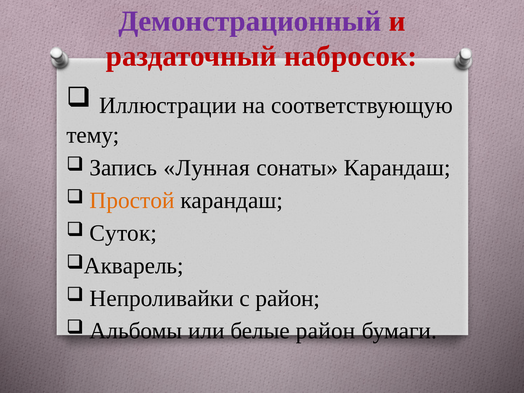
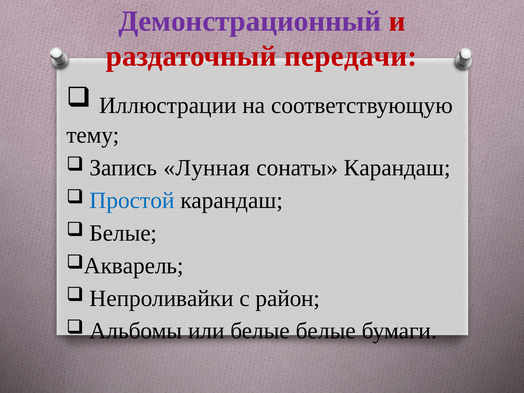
набросок: набросок -> передачи (351, 56)
Простой colour: orange -> blue (132, 200)
Суток: Суток -> Белые (123, 233)
белые район: район -> белые (326, 331)
